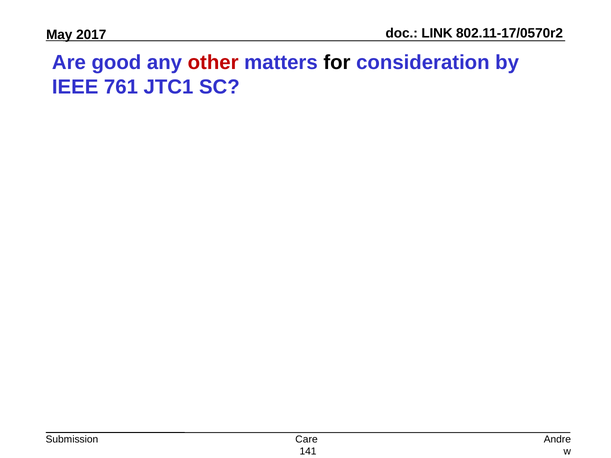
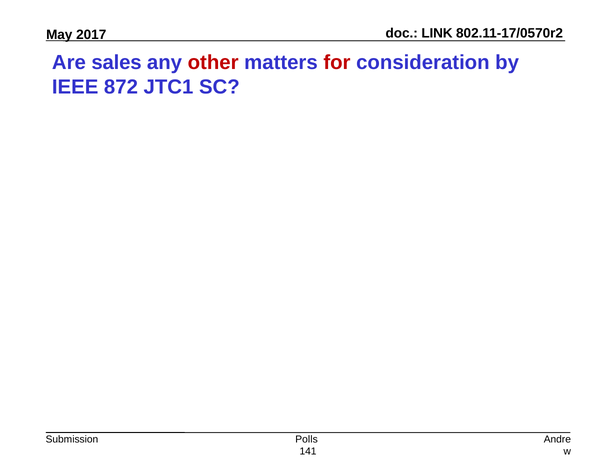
good: good -> sales (117, 63)
for colour: black -> red (337, 63)
761: 761 -> 872 (121, 87)
Care: Care -> Polls (307, 439)
